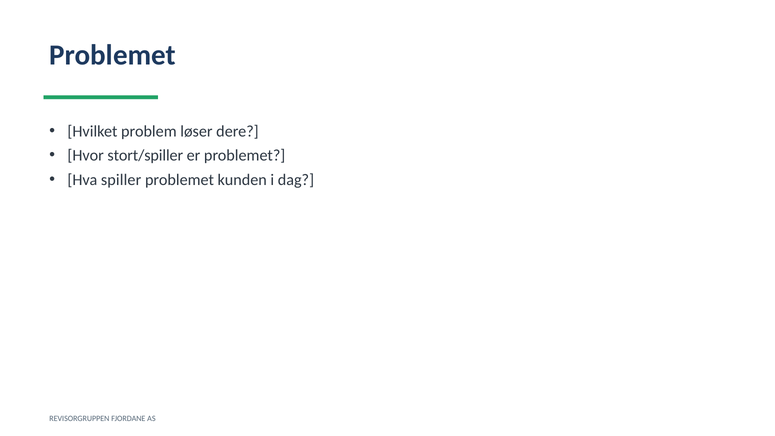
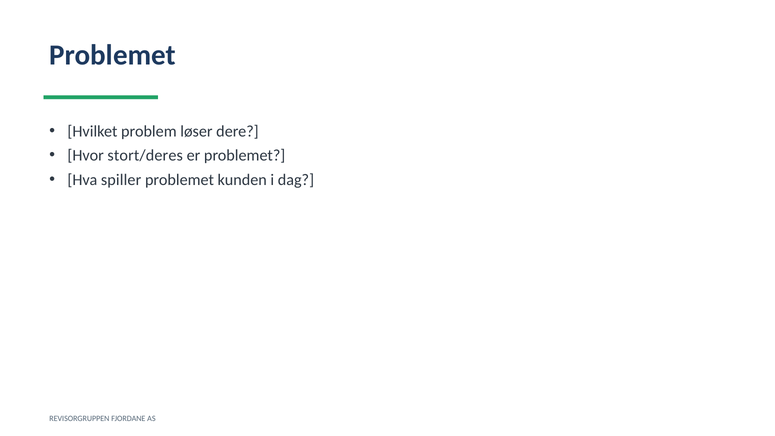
stort/spiller: stort/spiller -> stort/deres (145, 155)
